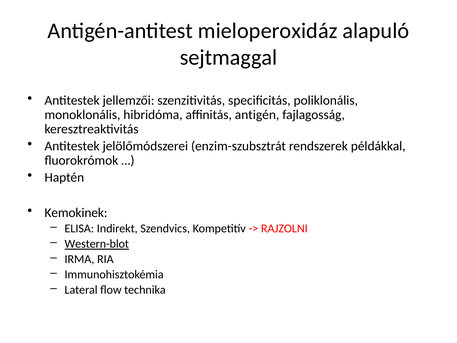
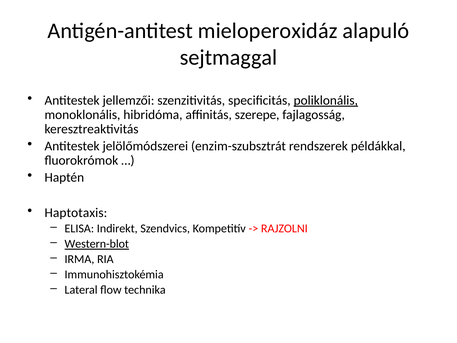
poliklonális underline: none -> present (326, 100)
antigén: antigén -> szerepe (257, 115)
Kemokinek: Kemokinek -> Haptotaxis (76, 213)
